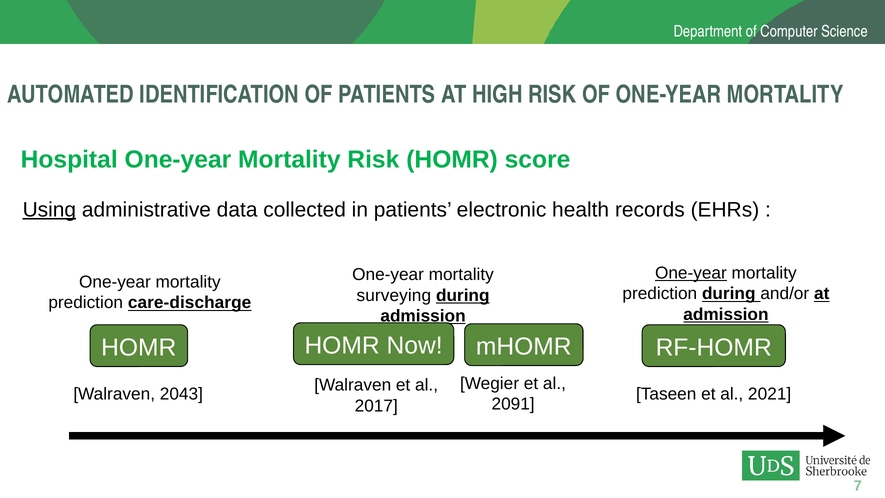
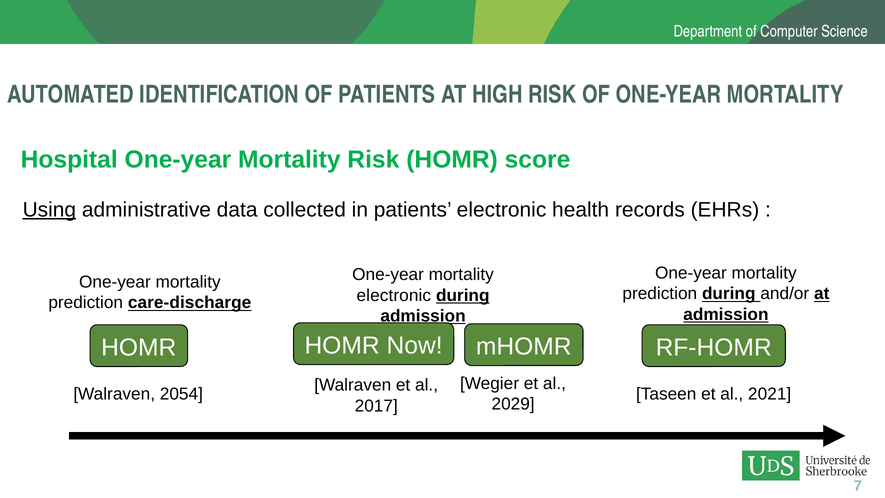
One-year underline: present -> none (691, 273)
surveying: surveying -> electronic (394, 295)
2043: 2043 -> 2054 (181, 394)
2091: 2091 -> 2029 (513, 404)
